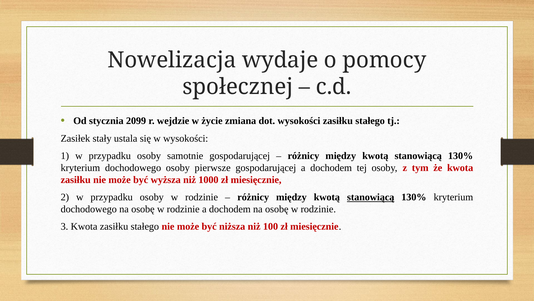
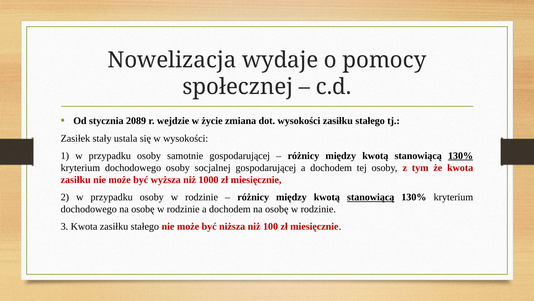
2099: 2099 -> 2089 (136, 121)
130% underline: none -> present (461, 155)
pierwsze: pierwsze -> socjalnej (213, 167)
